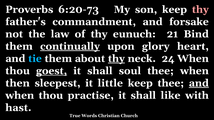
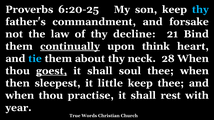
6:20-73: 6:20-73 -> 6:20-25 (79, 10)
thy colour: pink -> light blue (200, 10)
eunuch: eunuch -> decline (134, 34)
glory: glory -> think (156, 46)
thy underline: present -> none (116, 59)
24: 24 -> 28 (168, 59)
and underline: present -> none (199, 83)
like: like -> rest (171, 96)
hast: hast -> year (18, 108)
